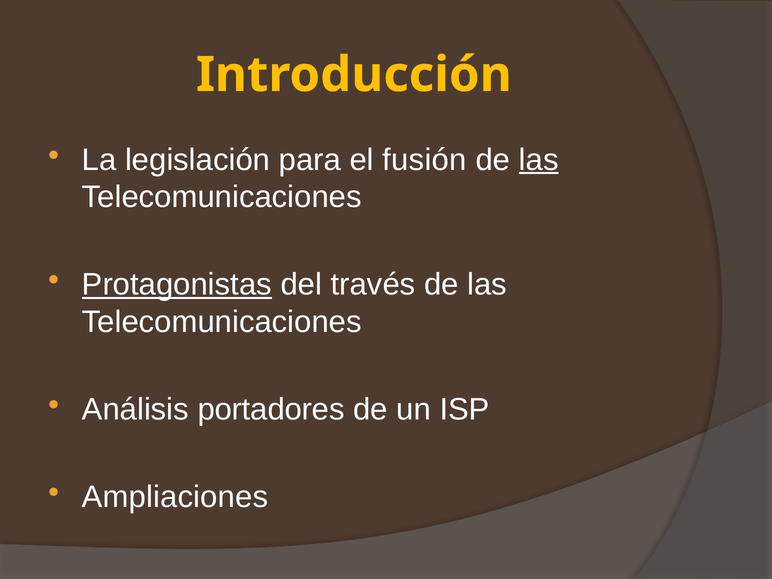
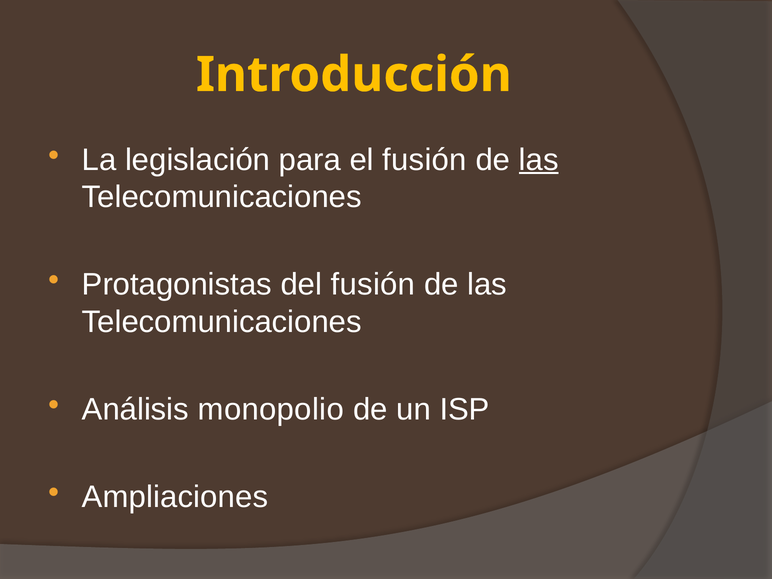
Protagonistas underline: present -> none (177, 285)
del través: través -> fusión (373, 285)
portadores: portadores -> monopolio (271, 410)
